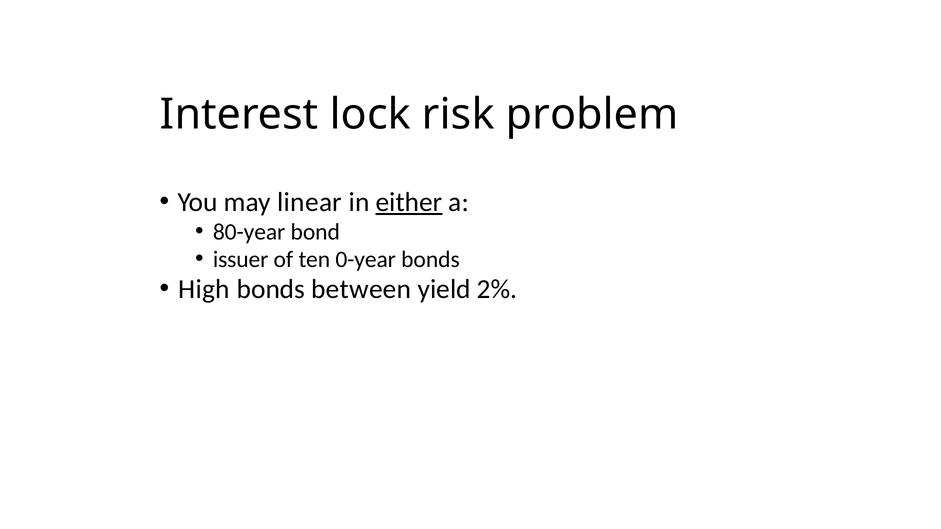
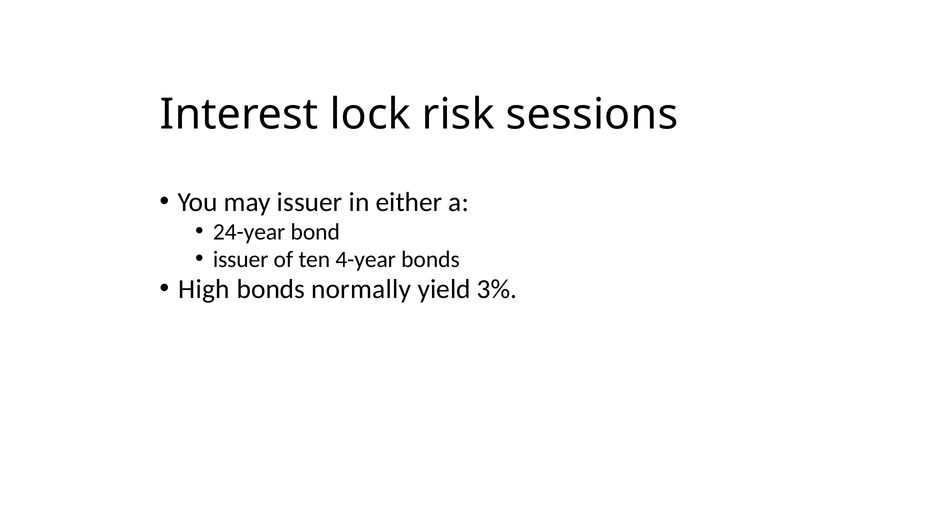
problem: problem -> sessions (592, 115)
may linear: linear -> issuer (310, 202)
either underline: present -> none (409, 202)
80-year: 80-year -> 24-year (249, 232)
0-year: 0-year -> 4-year (366, 259)
between: between -> normally (361, 289)
2%: 2% -> 3% (497, 289)
